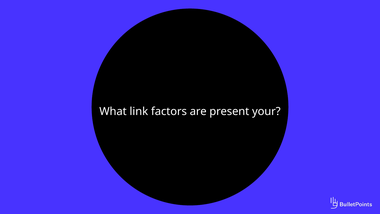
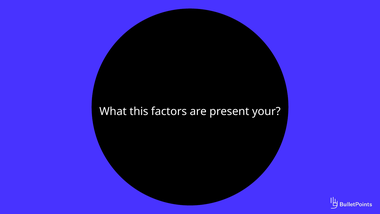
link: link -> this (139, 111)
